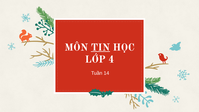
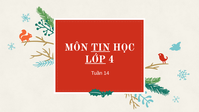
LỚP underline: none -> present (95, 59)
